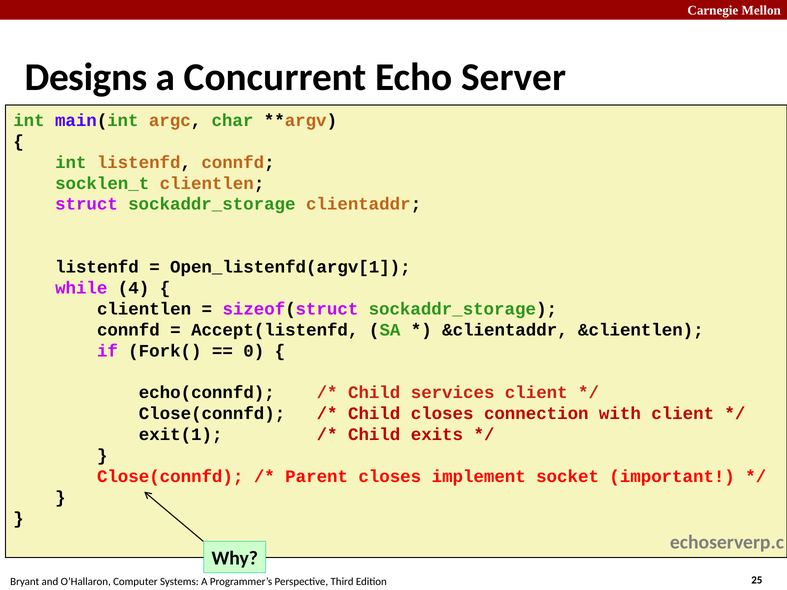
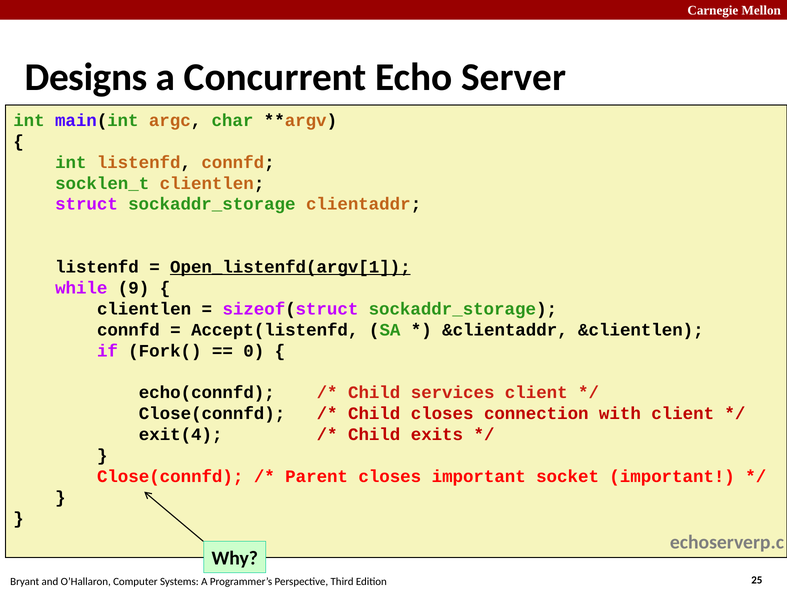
Open_listenfd(argv[1 underline: none -> present (290, 267)
4: 4 -> 9 (134, 288)
exit(1: exit(1 -> exit(4 (181, 435)
closes implement: implement -> important (479, 477)
